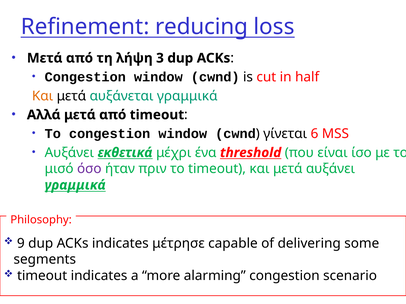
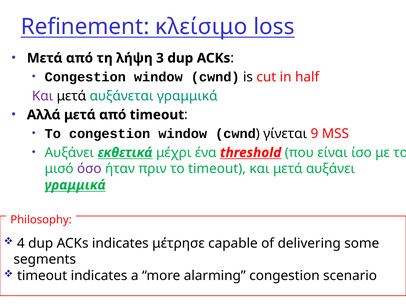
reducing: reducing -> κλείσιμο (201, 27)
Και colour: orange -> purple (43, 96)
6: 6 -> 9 (314, 134)
9: 9 -> 4 (21, 244)
